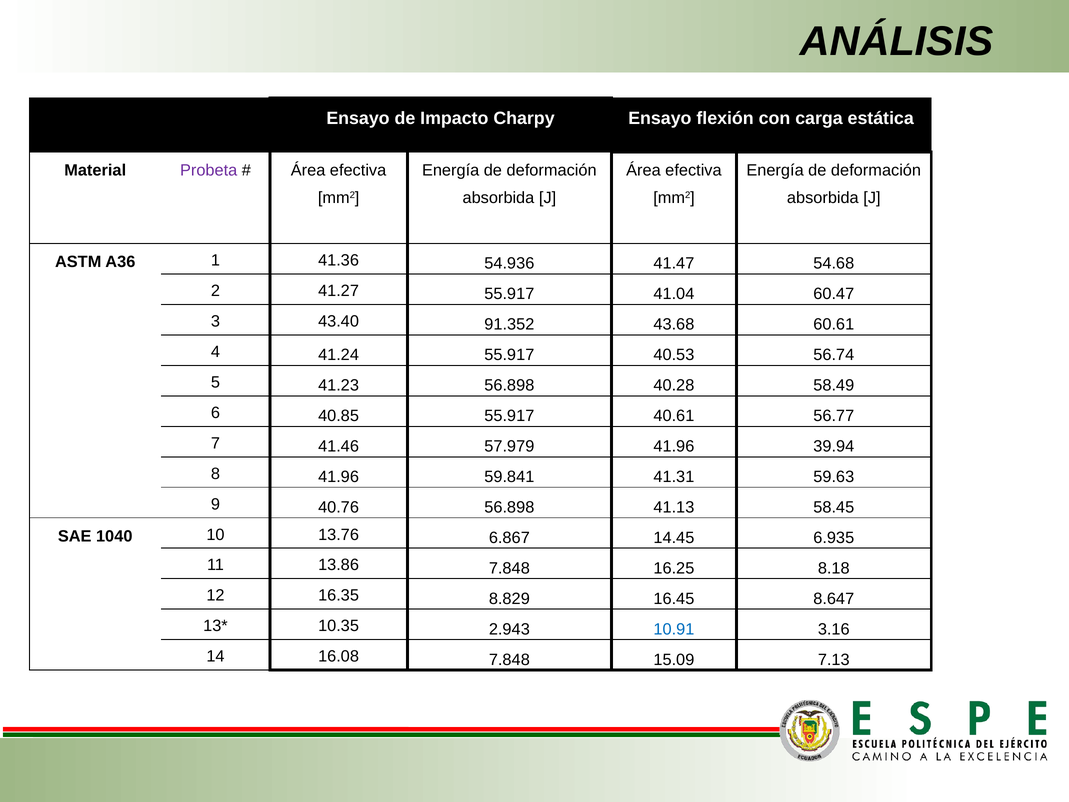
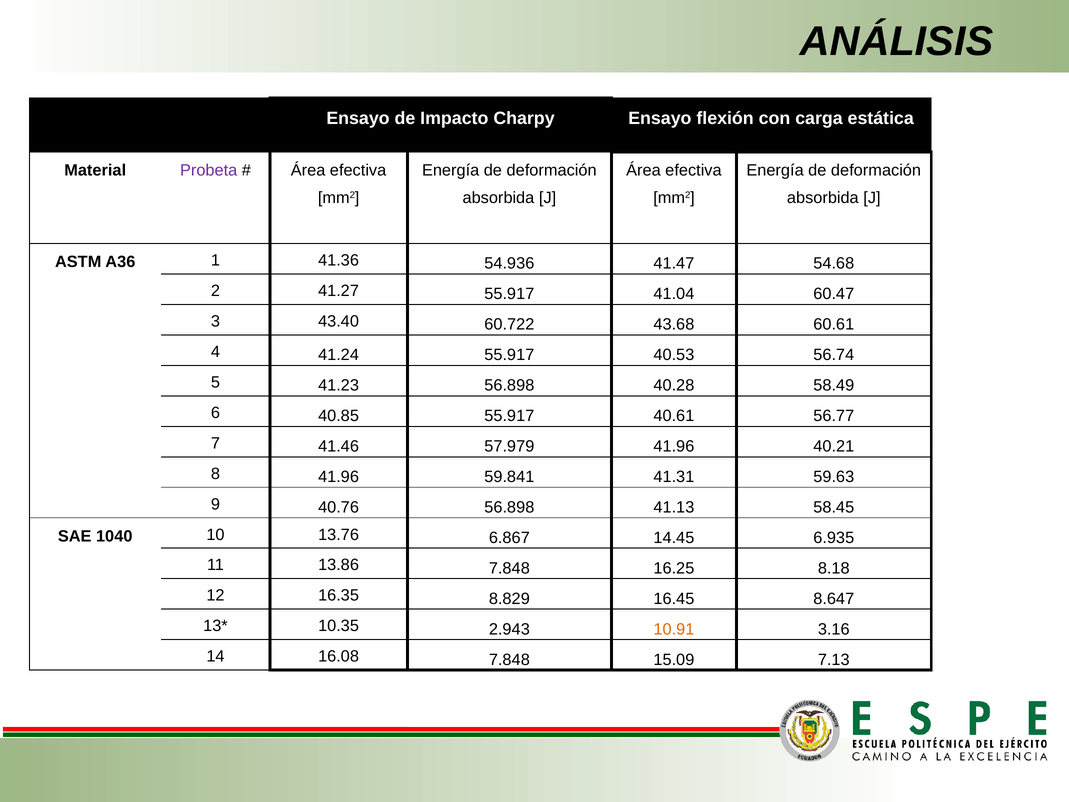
91.352: 91.352 -> 60.722 (509, 324)
39.94: 39.94 -> 40.21 (834, 446)
10.91 colour: blue -> orange (674, 629)
